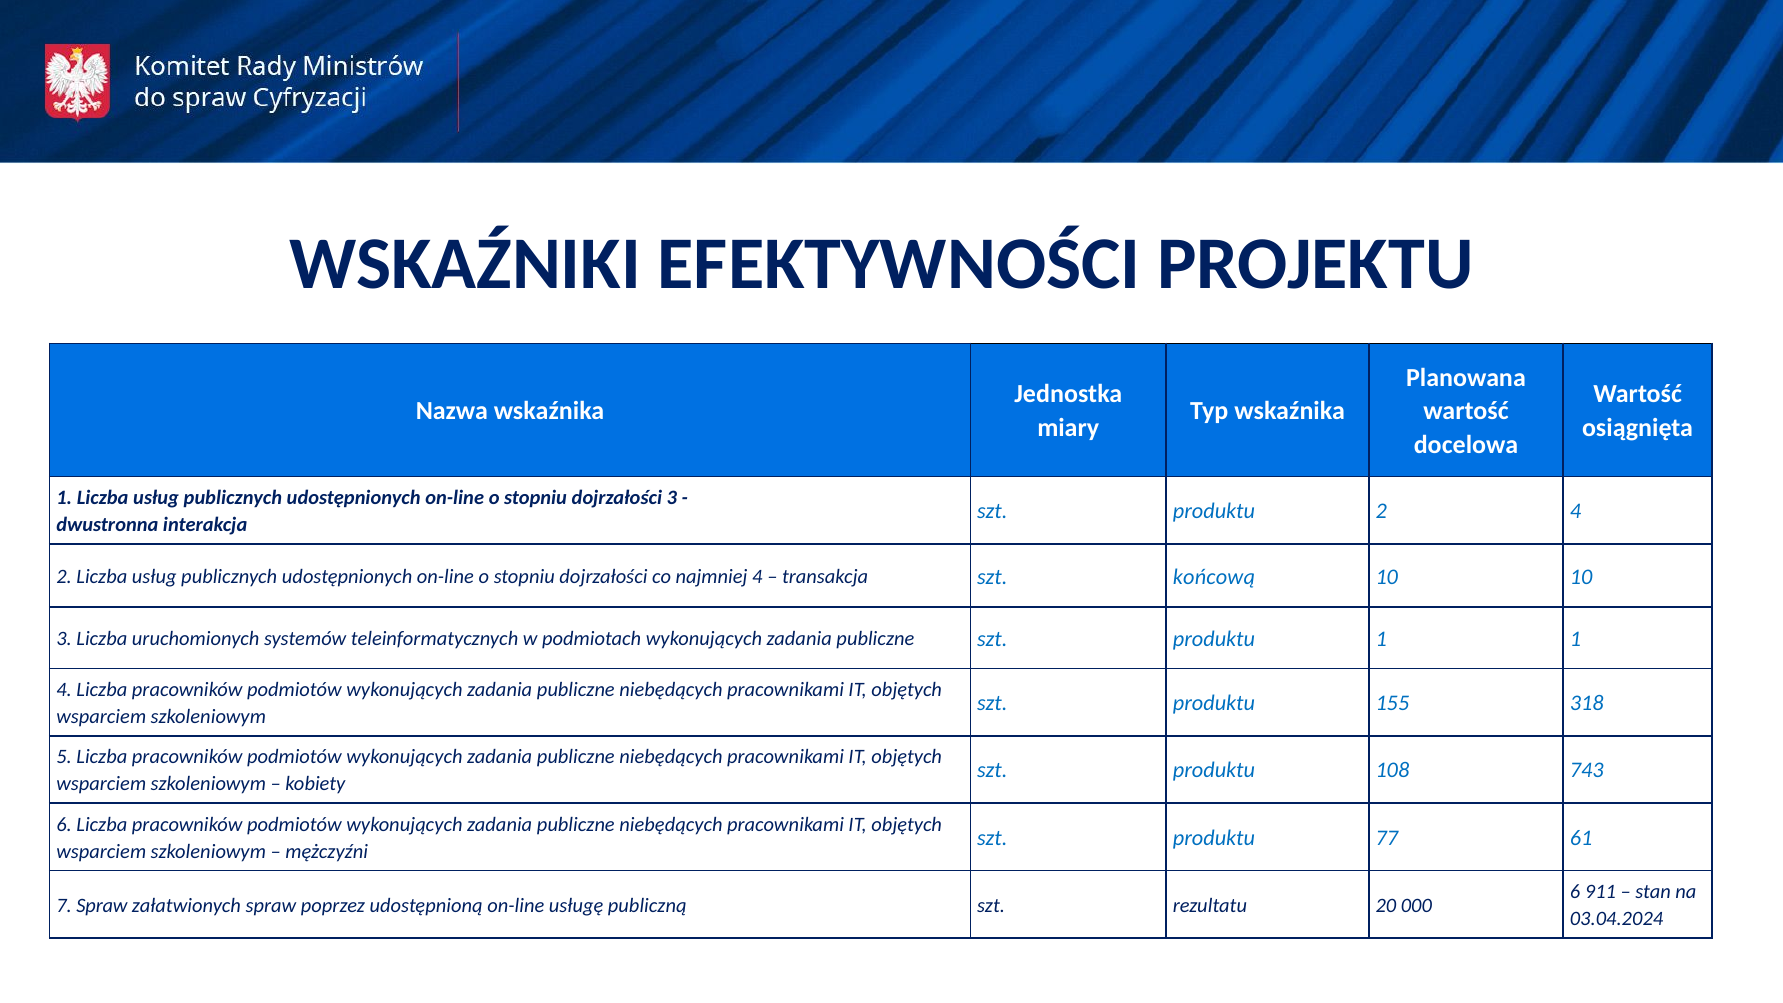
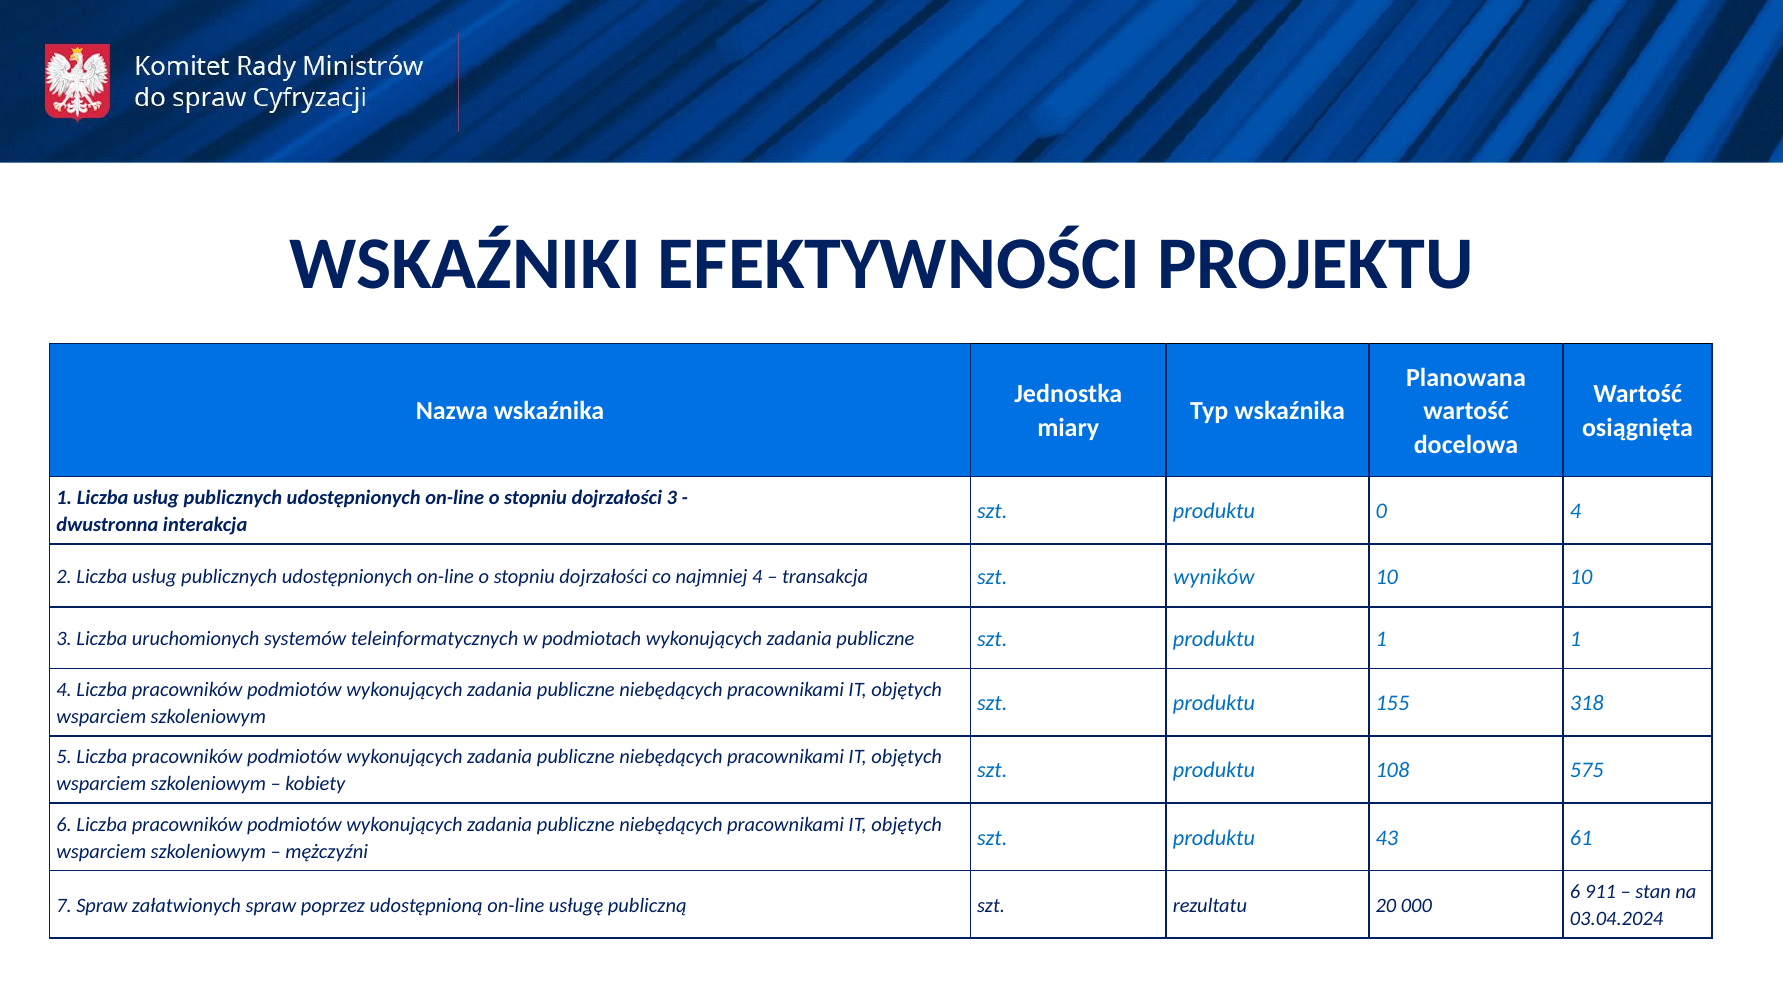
produktu 2: 2 -> 0 (1381, 511)
końcową: końcową -> wyników (1214, 577)
743: 743 -> 575 (1587, 771)
77: 77 -> 43 (1387, 838)
